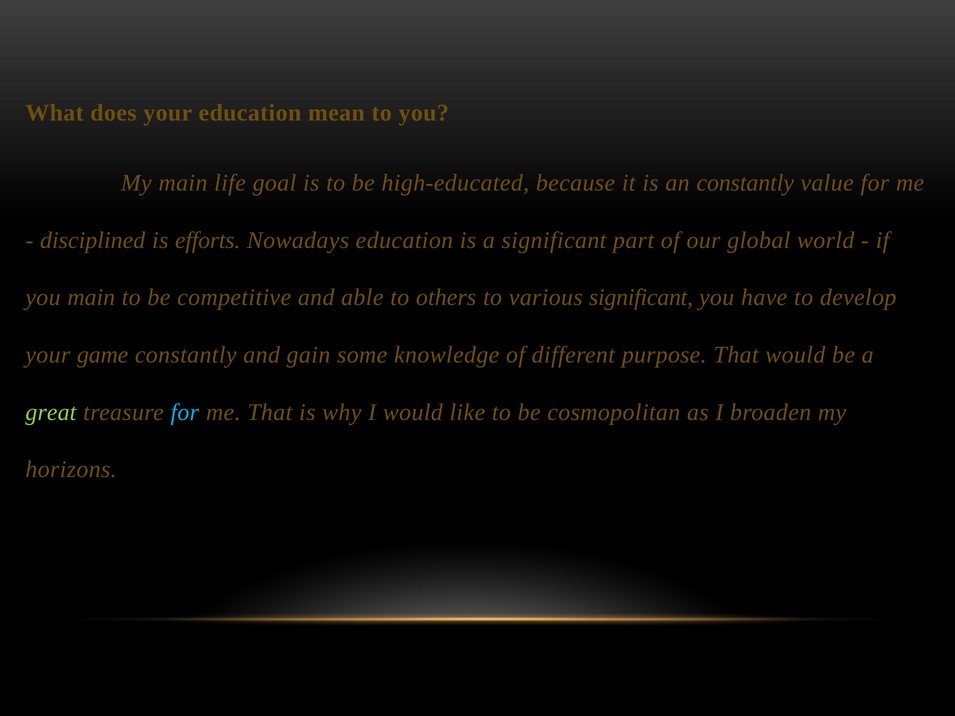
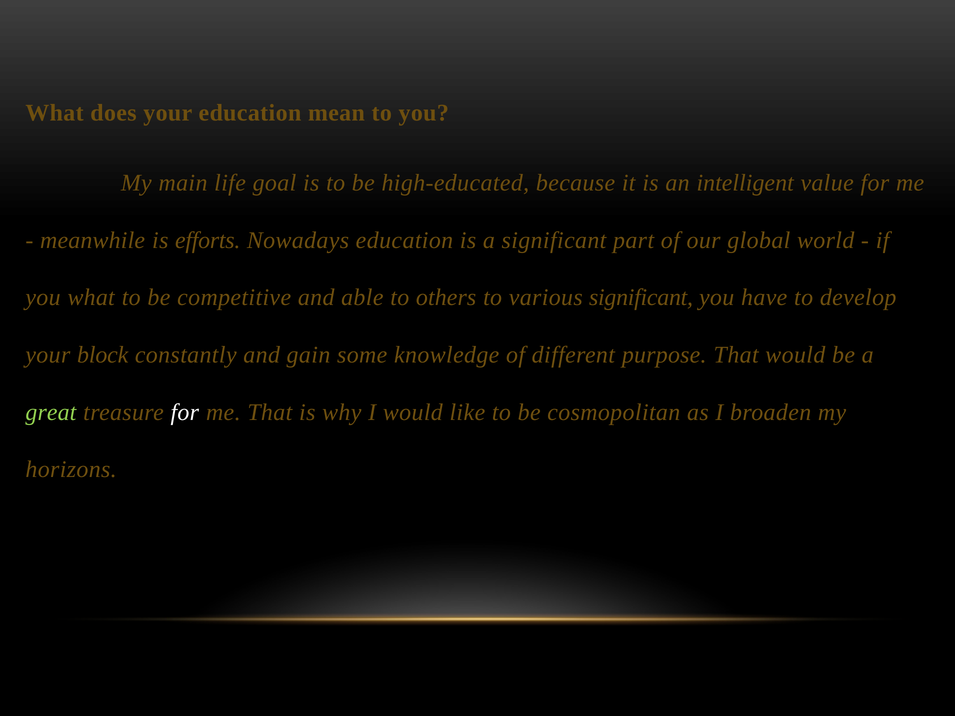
an constantly: constantly -> intelligent (745, 183)
disciplined: disciplined -> meanwhile (93, 240)
you main: main -> what (91, 298)
game: game -> block (103, 355)
for colour: light blue -> white (185, 412)
